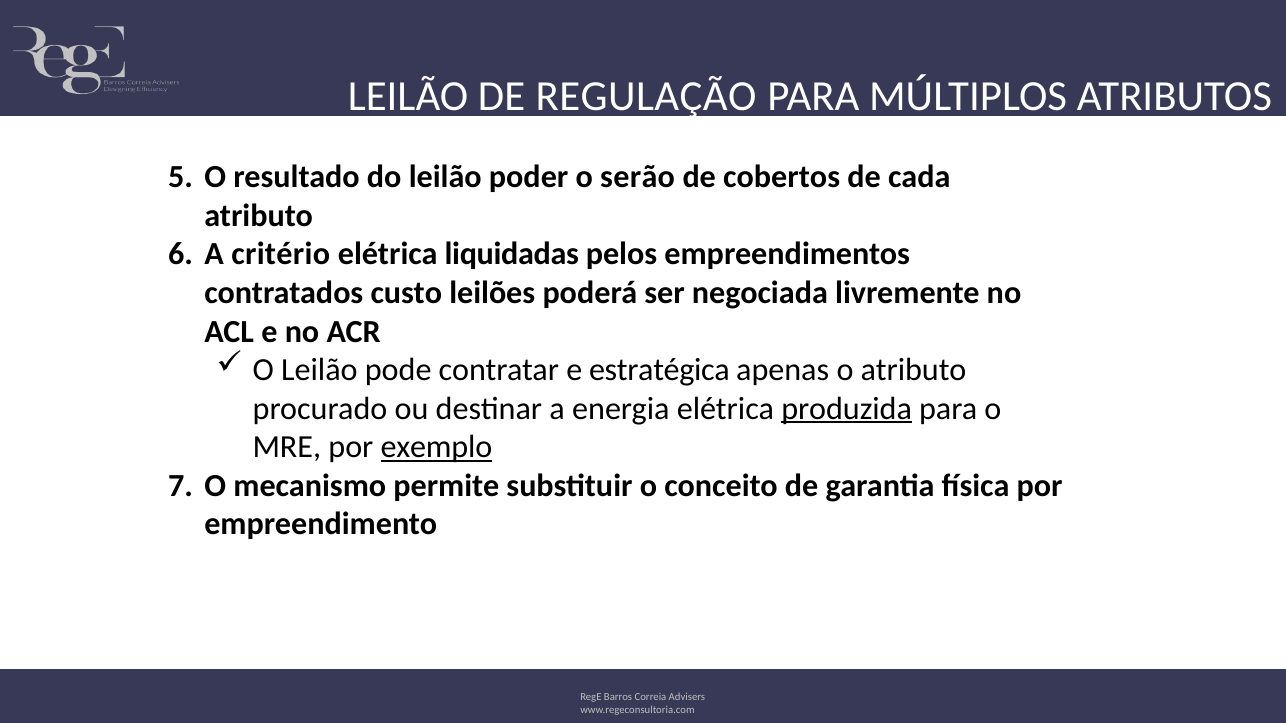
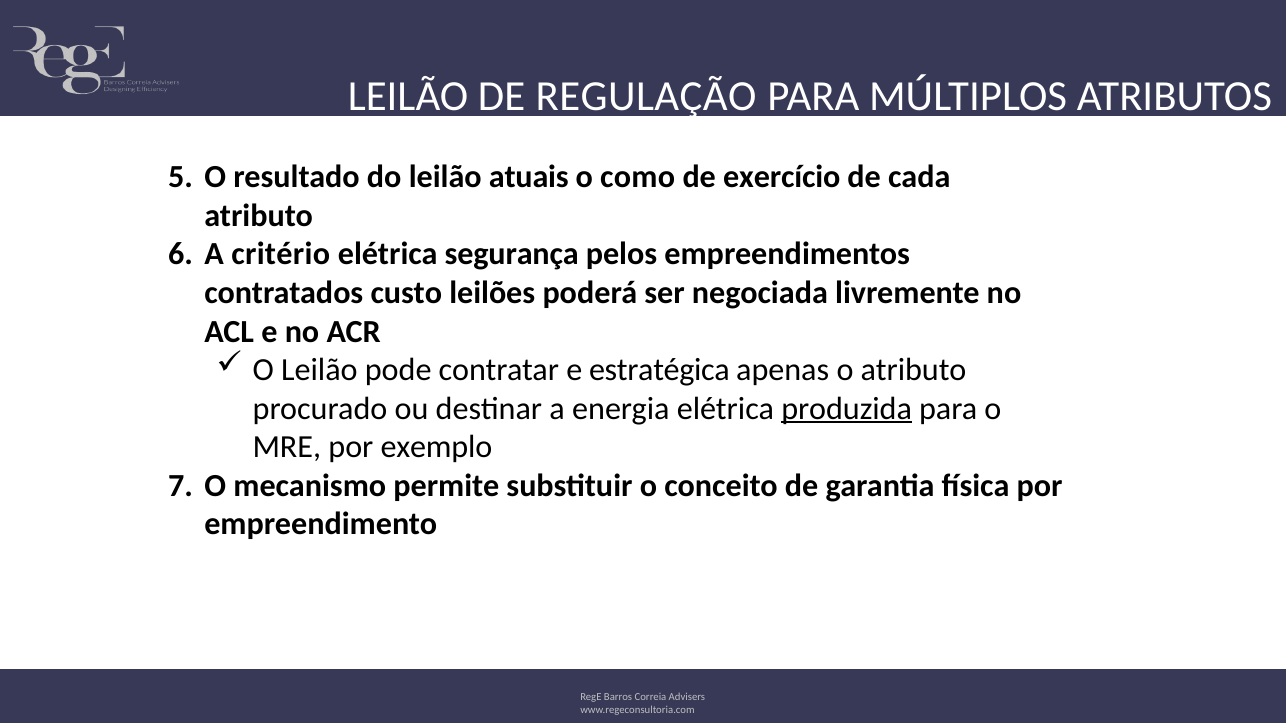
poder: poder -> atuais (529, 177)
serão: serão -> como (638, 177)
cobertos: cobertos -> exercício (782, 177)
liquidadas: liquidadas -> segurança (512, 255)
exemplo underline: present -> none (436, 447)
